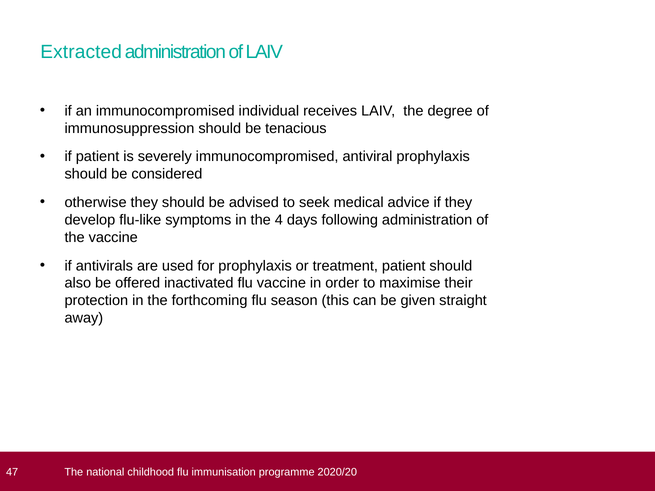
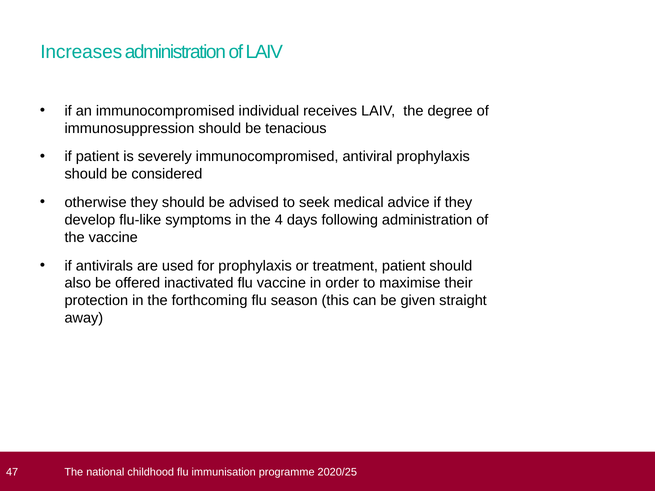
Extracted: Extracted -> Increases (81, 52)
2020/20: 2020/20 -> 2020/25 (337, 472)
